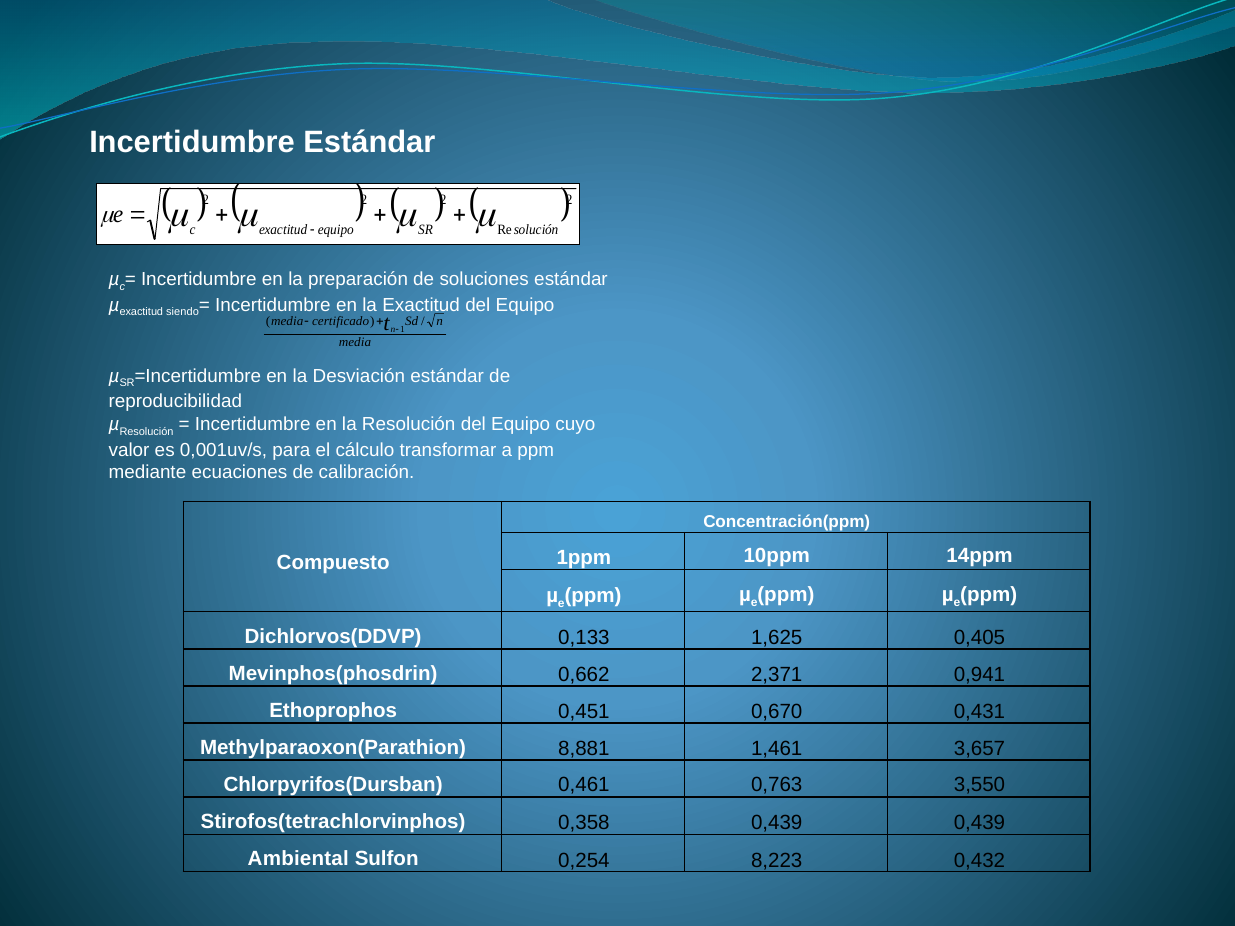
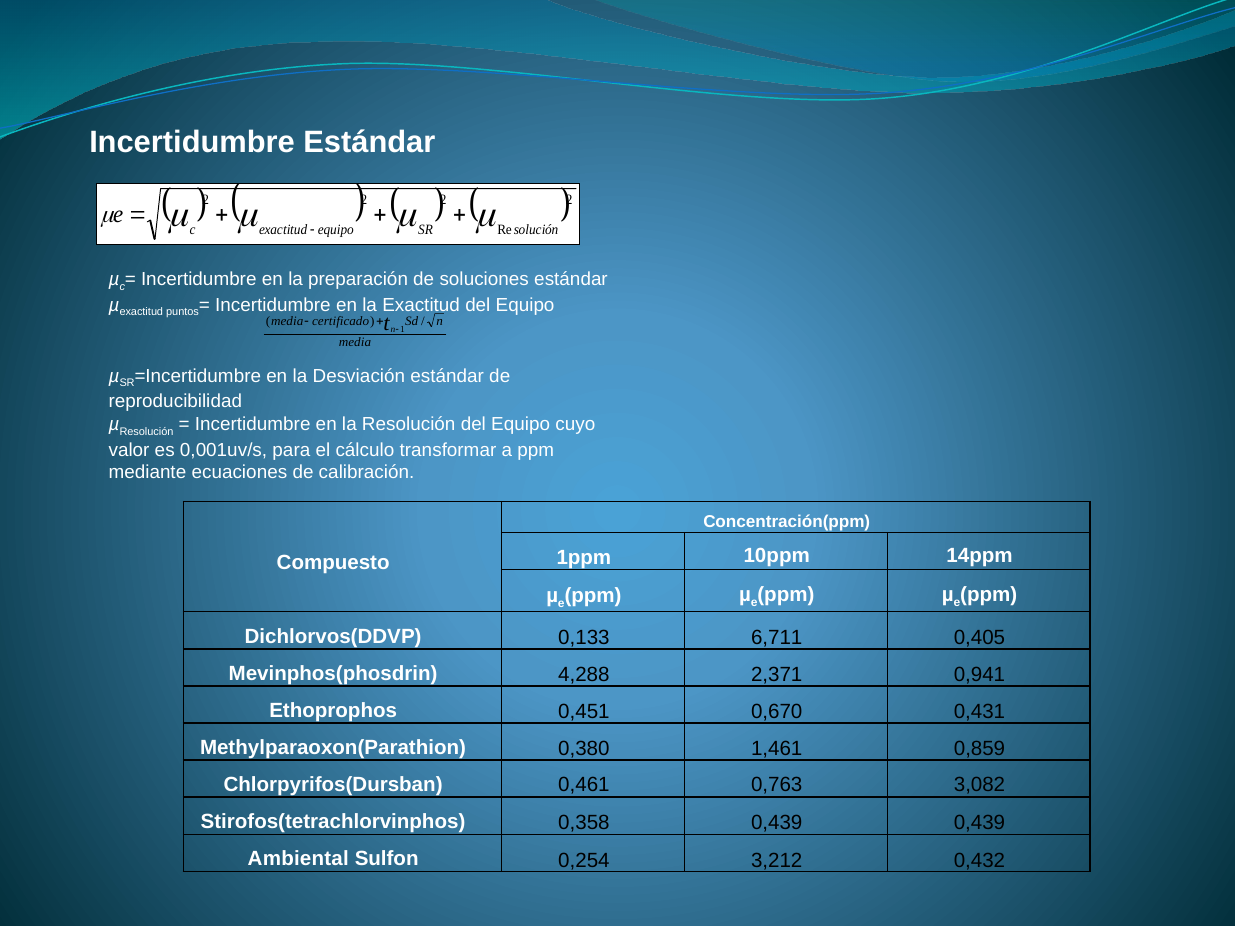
siendo: siendo -> puntos (183, 312)
1,625: 1,625 -> 6,711 (777, 638)
0,662: 0,662 -> 4,288 (584, 675)
8,881: 8,881 -> 0,380 (584, 749)
3,657: 3,657 -> 0,859 (980, 749)
3,550: 3,550 -> 3,082 (980, 785)
8,223: 8,223 -> 3,212 (777, 860)
